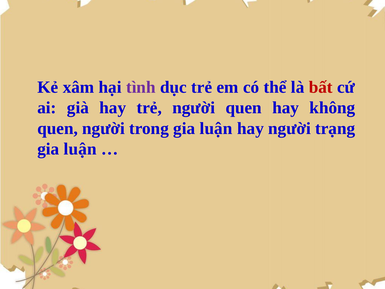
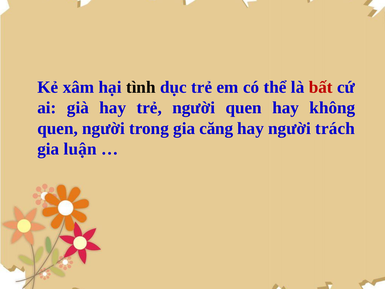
tình colour: purple -> black (141, 87)
trong gia luận: luận -> căng (216, 128)
trạng: trạng -> trách (335, 128)
